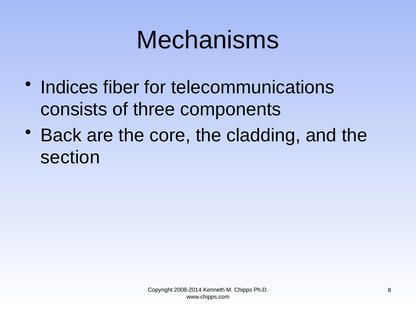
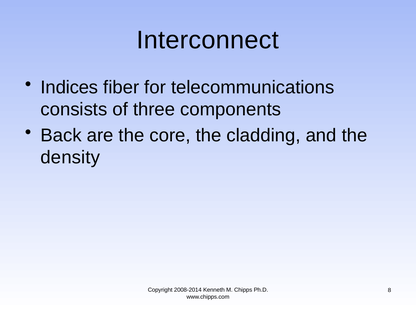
Mechanisms: Mechanisms -> Interconnect (208, 40)
section: section -> density (70, 158)
